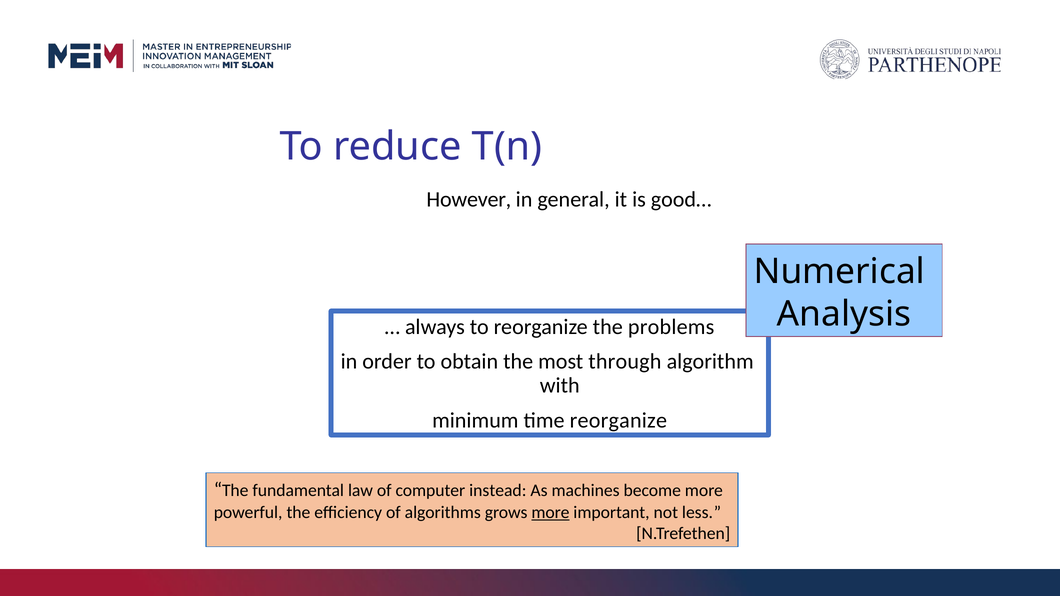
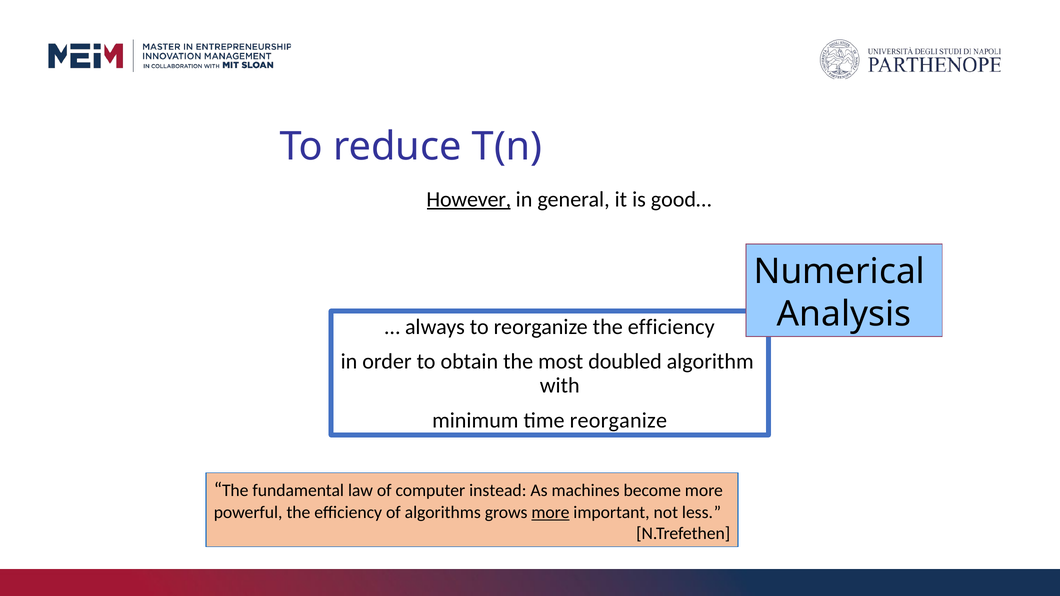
However underline: none -> present (469, 199)
reorganize the problems: problems -> efficiency (671, 327)
through: through -> doubled (625, 362)
